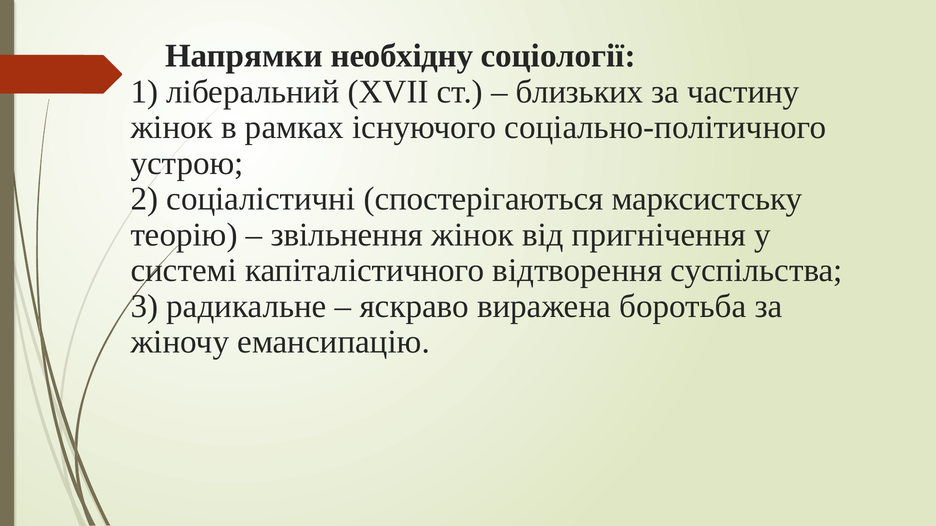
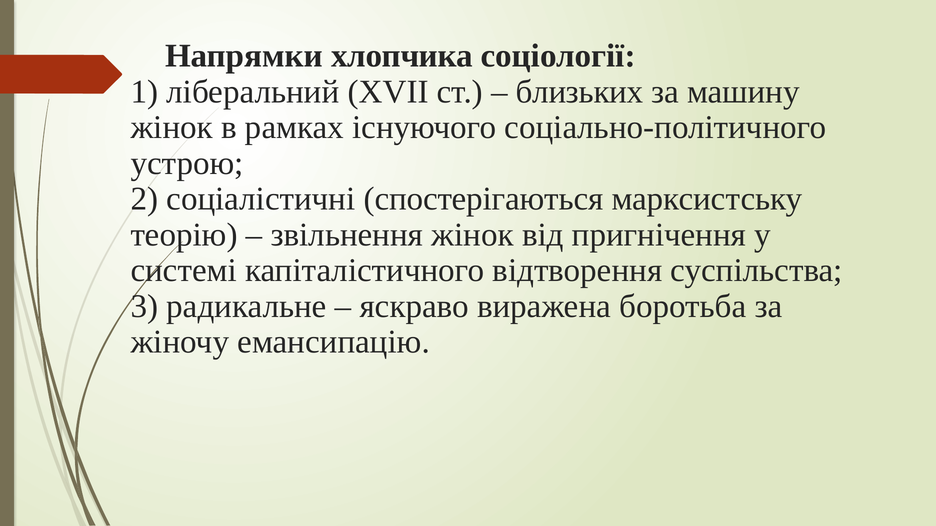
необхідну: необхідну -> хлопчика (402, 56)
частину: частину -> машину (743, 92)
